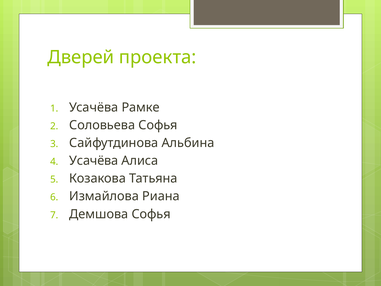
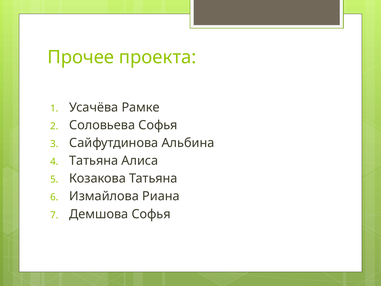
Дверей: Дверей -> Прочее (81, 57)
Усачёва: Усачёва -> Татьяна (94, 161)
